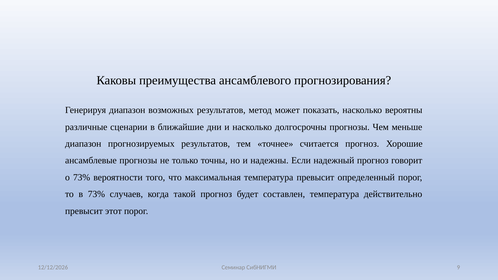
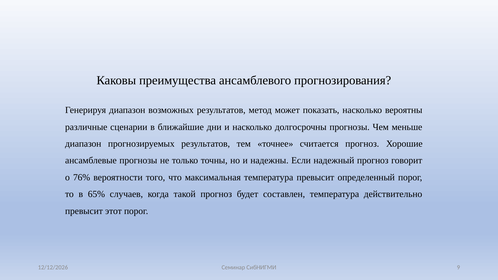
о 73%: 73% -> 76% (82, 177)
в 73%: 73% -> 65% (96, 194)
